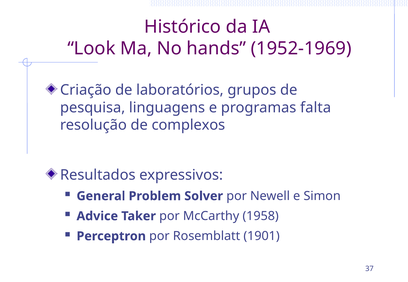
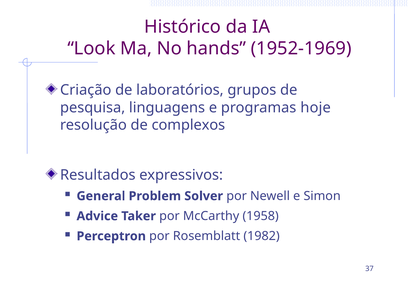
falta: falta -> hoje (316, 108)
1901: 1901 -> 1982 (262, 237)
